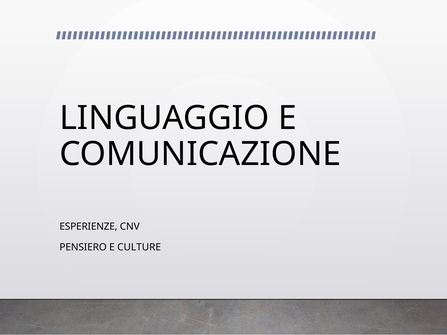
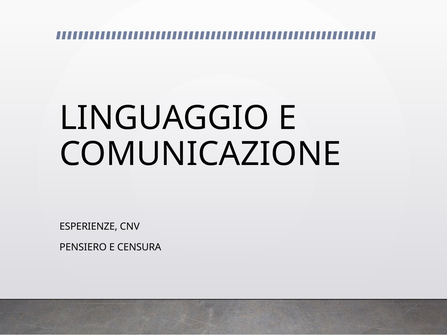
CULTURE: CULTURE -> CENSURA (139, 247)
